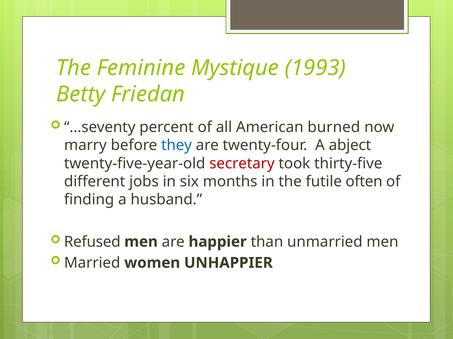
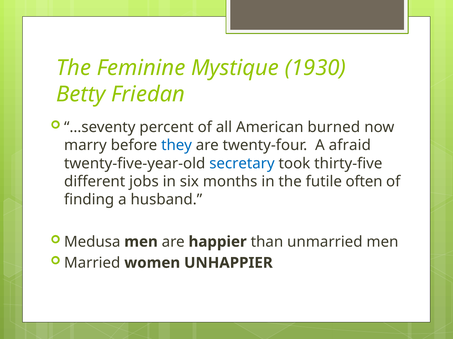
1993: 1993 -> 1930 (315, 68)
abject: abject -> afraid (350, 146)
secretary colour: red -> blue (242, 164)
Refused: Refused -> Medusa (92, 242)
